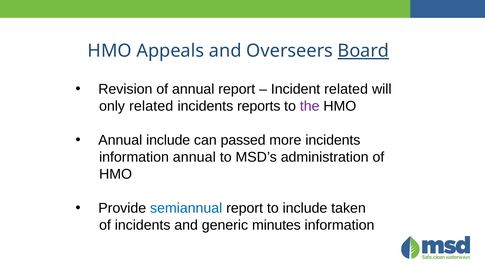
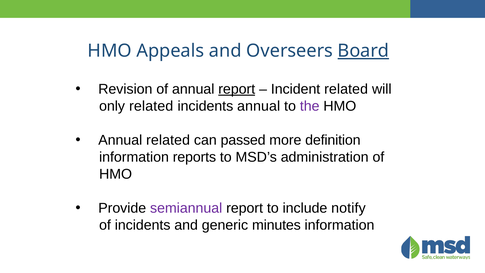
report underline: none -> present (237, 89)
incidents reports: reports -> annual (259, 106)
Annual include: include -> related (168, 140)
more incidents: incidents -> definition (333, 140)
information annual: annual -> reports (194, 157)
semiannual colour: blue -> purple (186, 208)
taken: taken -> notify (348, 208)
